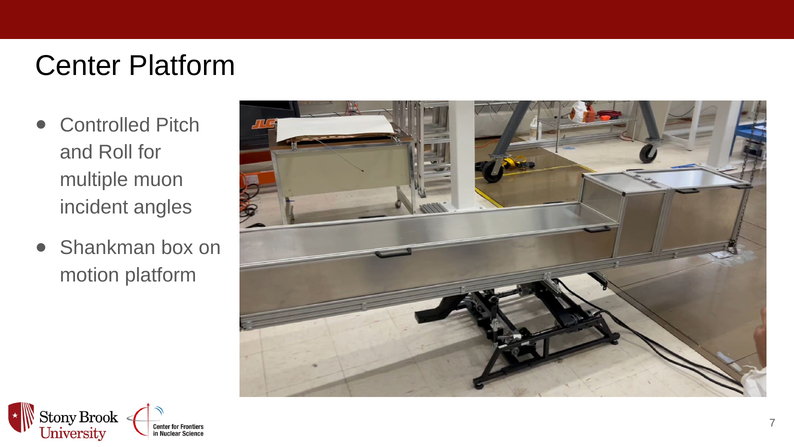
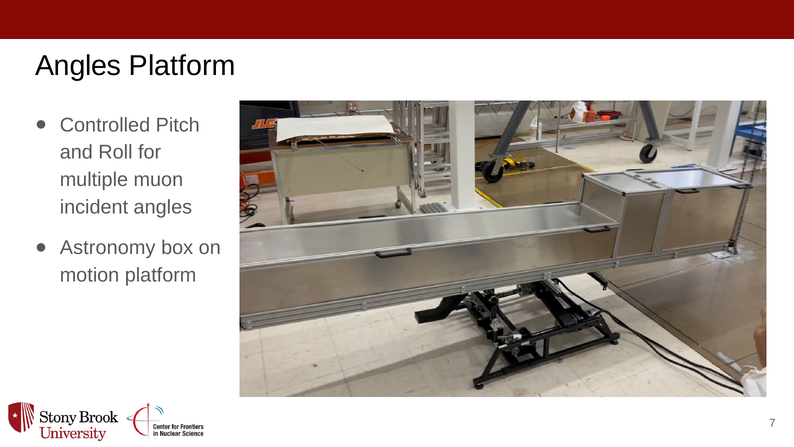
Center: Center -> Angles (78, 66)
Shankman: Shankman -> Astronomy (108, 248)
